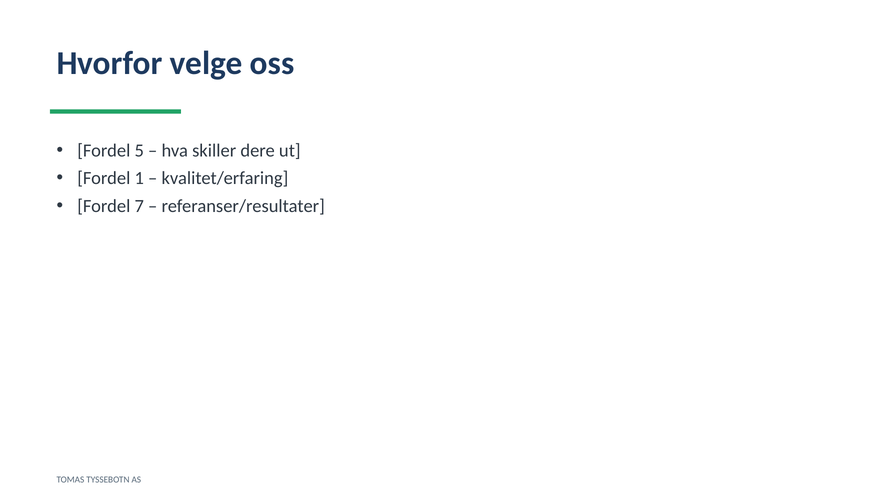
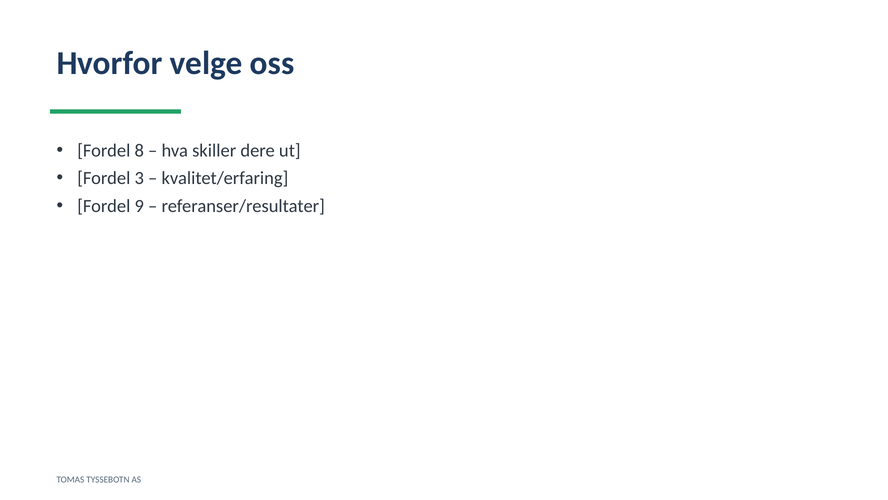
5: 5 -> 8 (139, 150)
1: 1 -> 3 (139, 178)
7: 7 -> 9 (139, 206)
